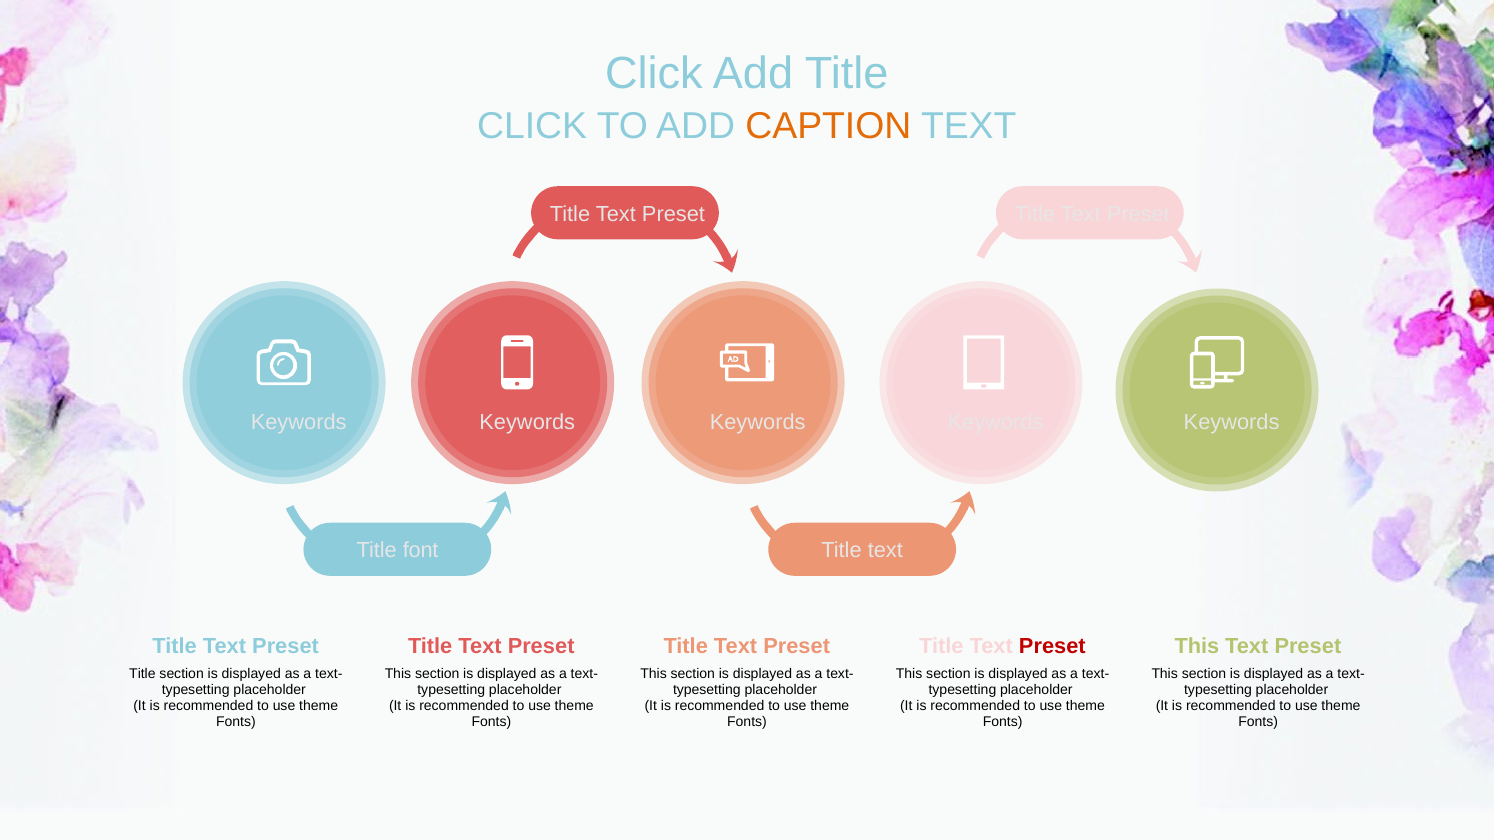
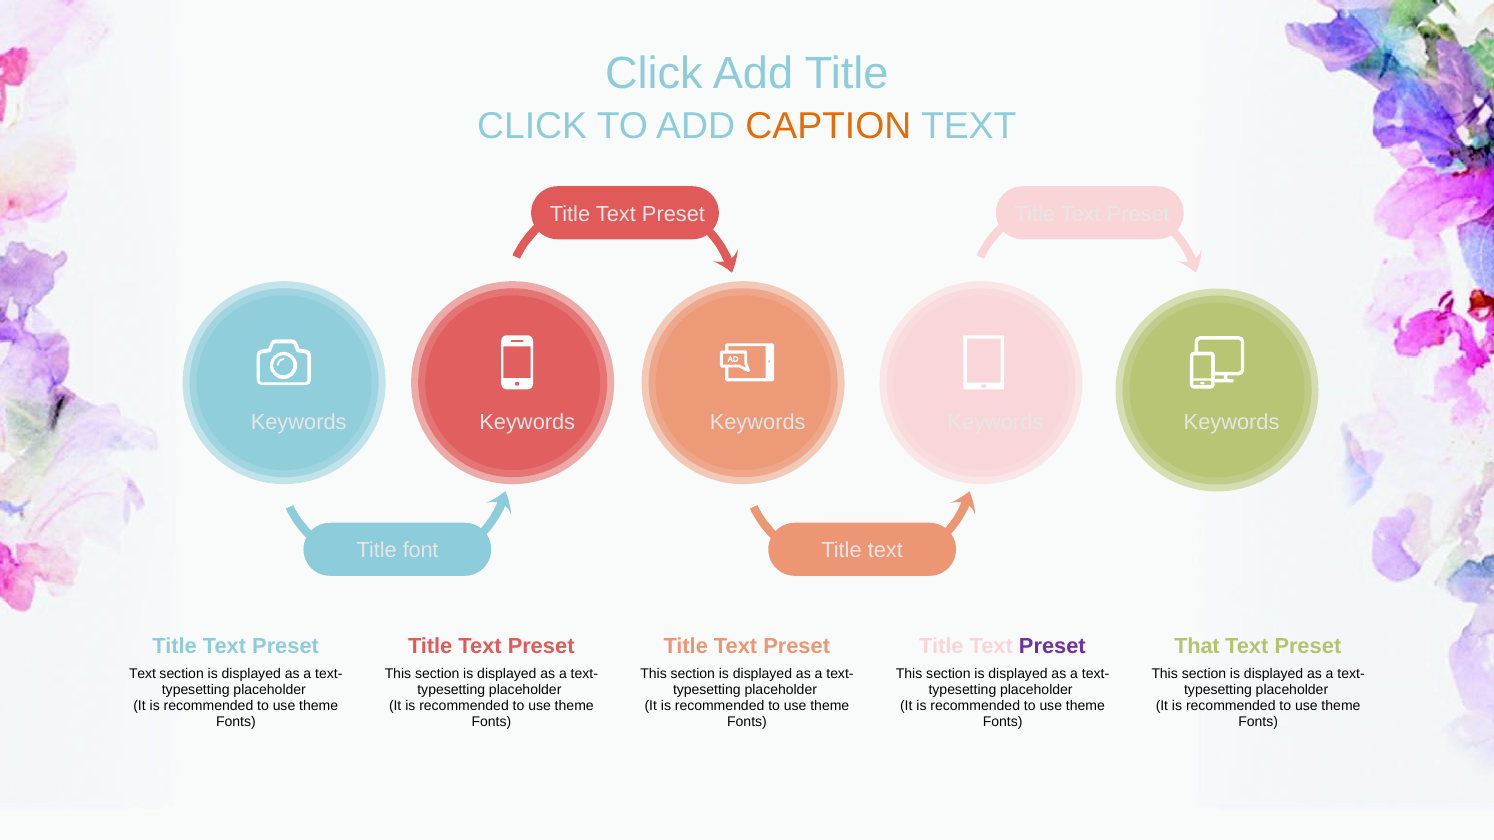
Preset colour: red -> purple (1052, 646)
This: This -> That (1197, 646)
Title: Title -> Text (142, 674)
